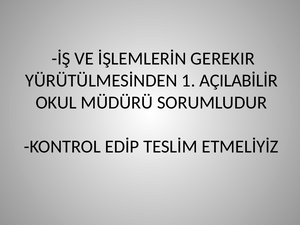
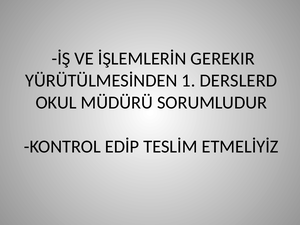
AÇILABİLİR: AÇILABİLİR -> DERSLERD (238, 81)
